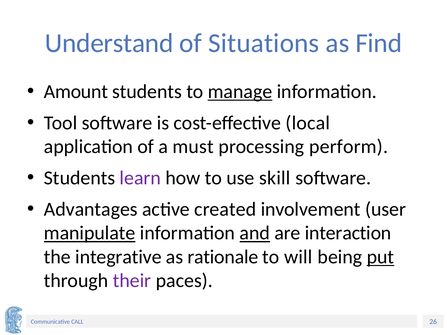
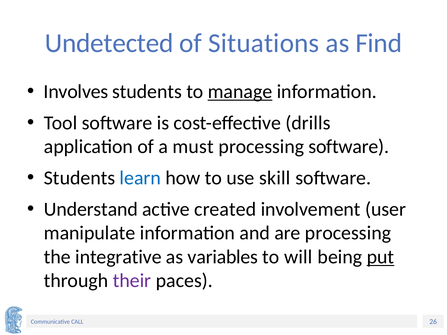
Understand: Understand -> Undetected (109, 43)
Amount: Amount -> Involves (76, 92)
local: local -> drills (308, 123)
processing perform: perform -> software (349, 147)
learn colour: purple -> blue (140, 178)
Advantages: Advantages -> Understand (91, 209)
manipulate underline: present -> none (90, 233)
and underline: present -> none (255, 233)
are interaction: interaction -> processing (348, 233)
rationale: rationale -> variables (223, 257)
